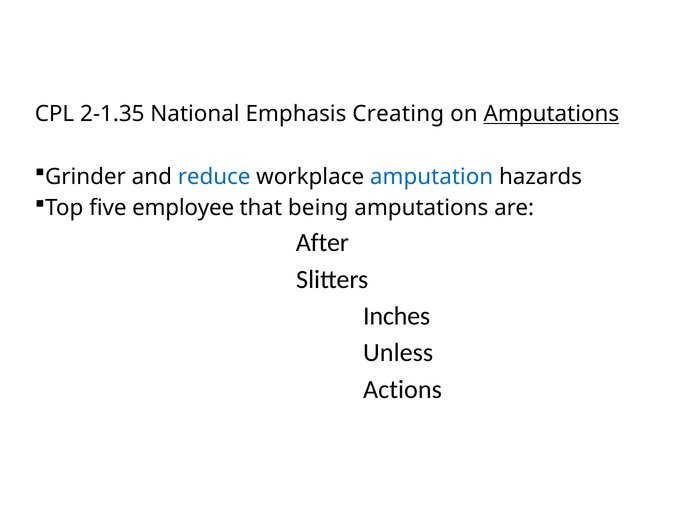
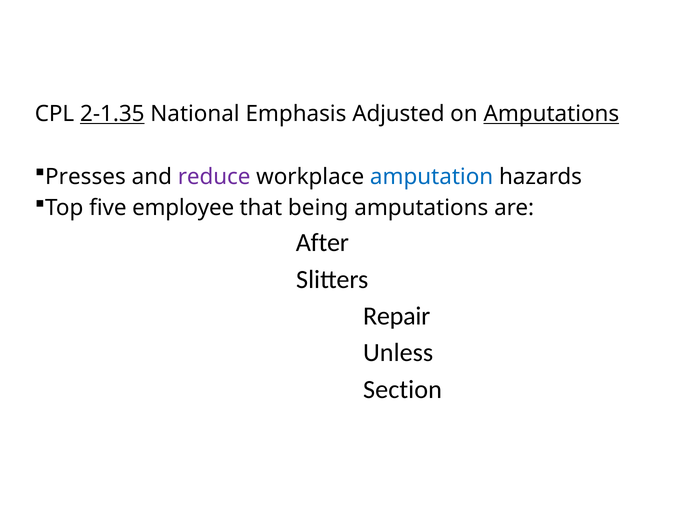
2-1.35 underline: none -> present (112, 114)
Creating: Creating -> Adjusted (398, 114)
Grinder: Grinder -> Presses (85, 177)
reduce colour: blue -> purple (214, 177)
Inches: Inches -> Repair (397, 316)
Actions: Actions -> Section (402, 389)
